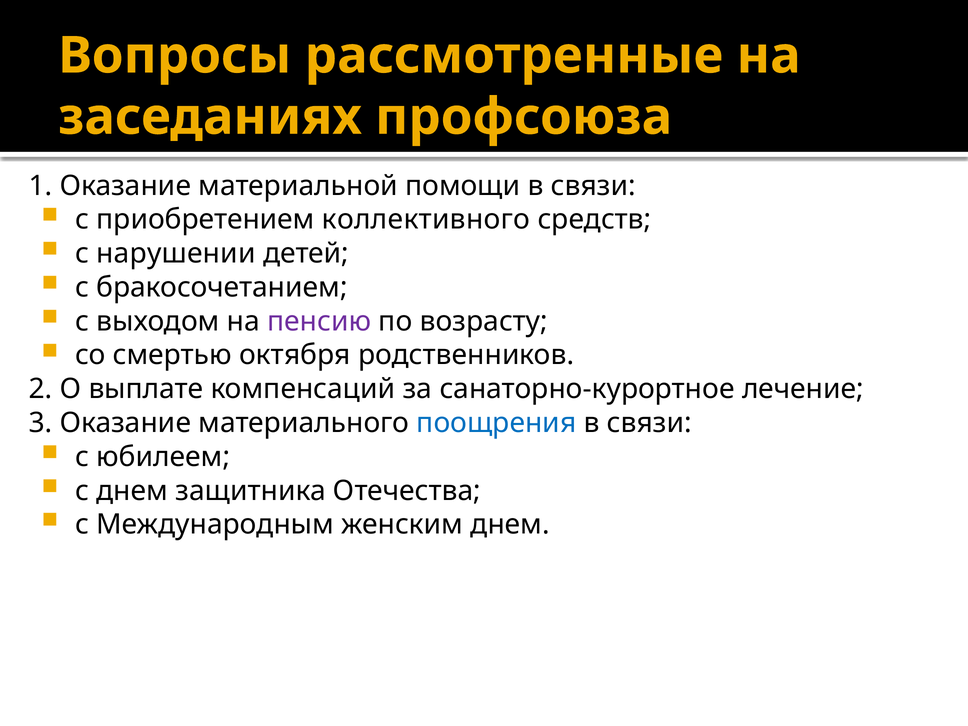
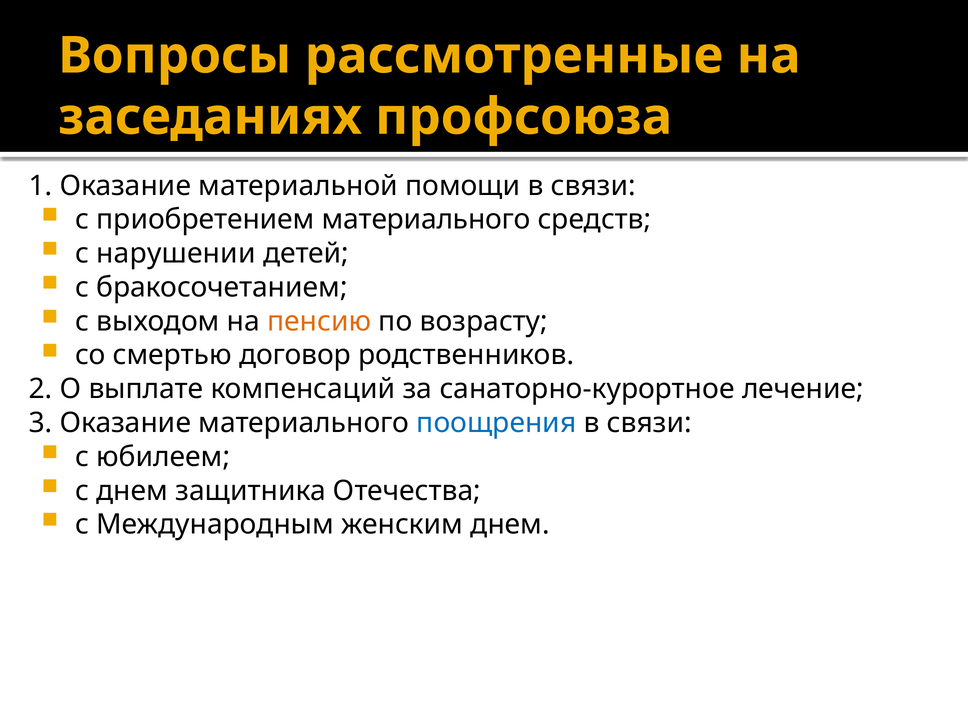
приобретением коллективного: коллективного -> материального (426, 220)
пенсию colour: purple -> orange (319, 321)
октября: октября -> договор (295, 355)
